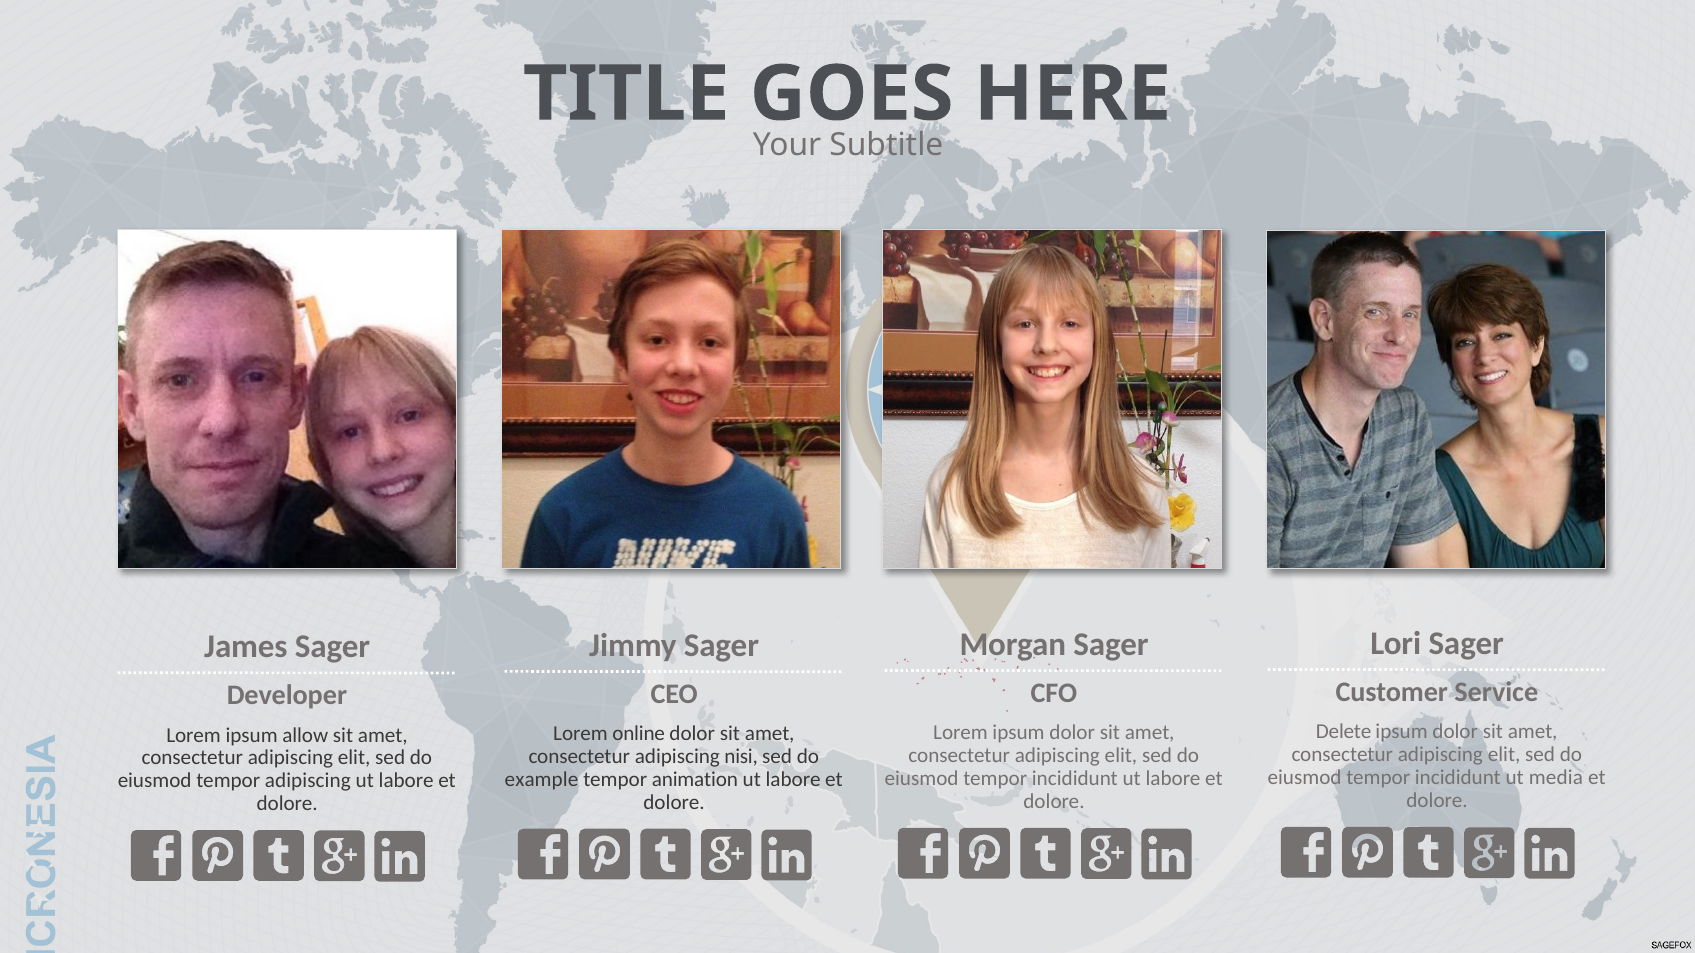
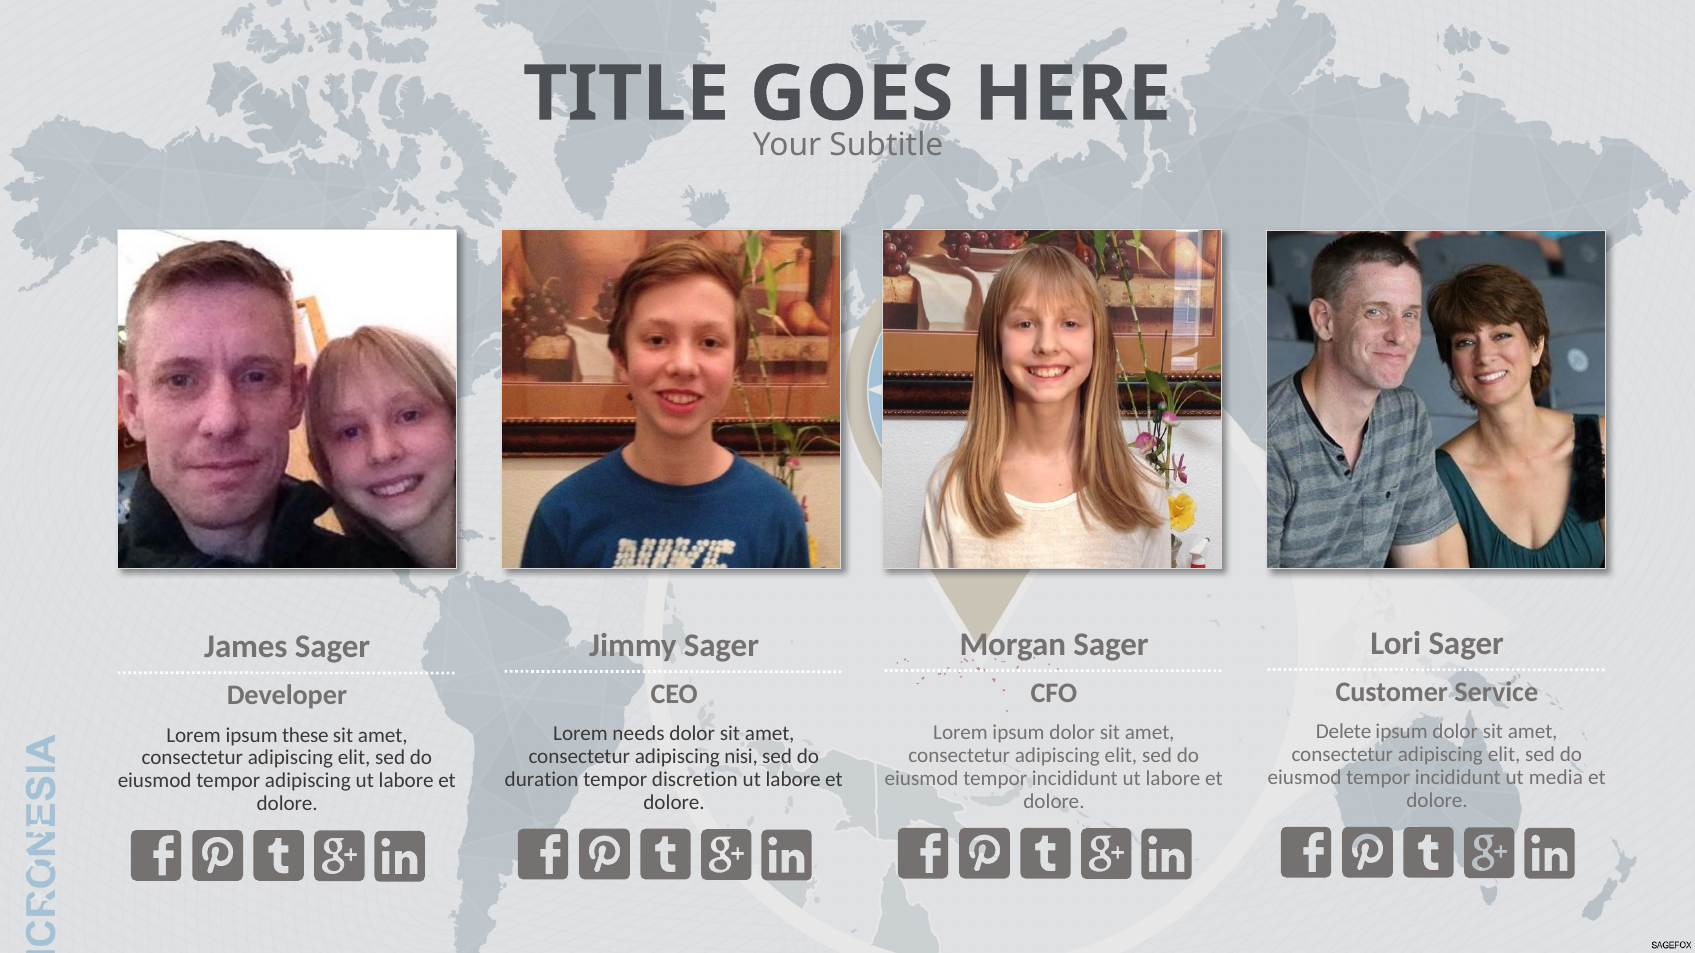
online: online -> needs (638, 734)
allow: allow -> these (305, 735)
example: example -> duration (542, 780)
animation: animation -> discretion (695, 780)
